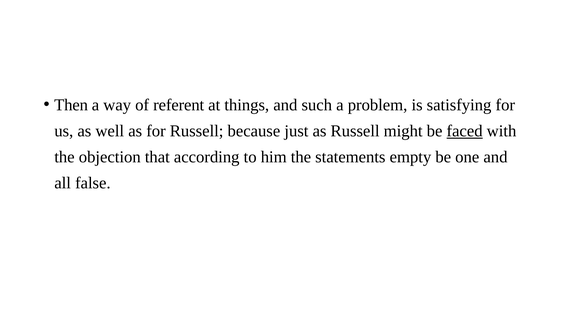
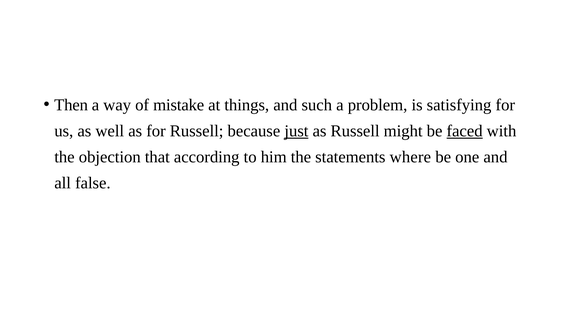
referent: referent -> mistake (179, 105)
just underline: none -> present (296, 131)
empty: empty -> where (410, 157)
